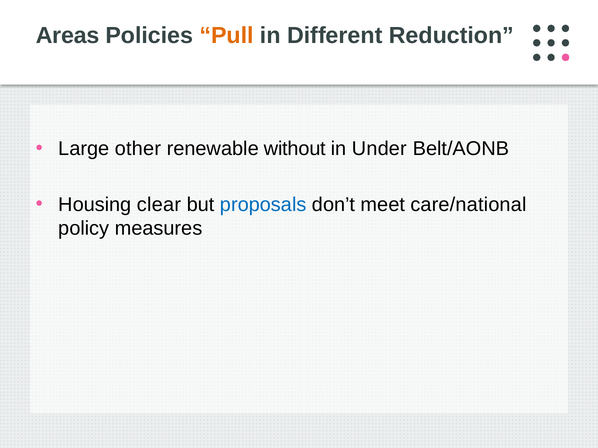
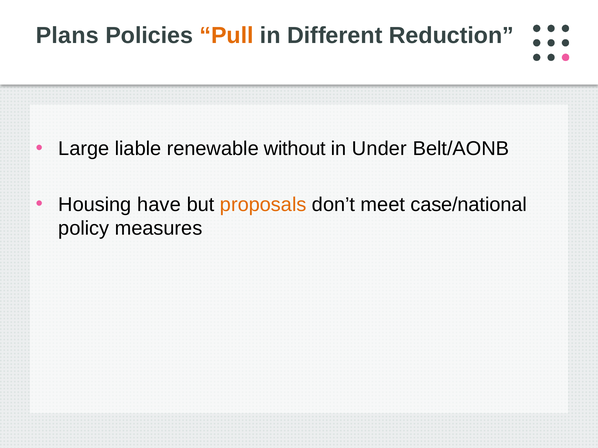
Areas: Areas -> Plans (67, 36)
other: other -> liable (138, 149)
clear: clear -> have (159, 205)
proposals colour: blue -> orange (263, 205)
care/national: care/national -> case/national (469, 205)
